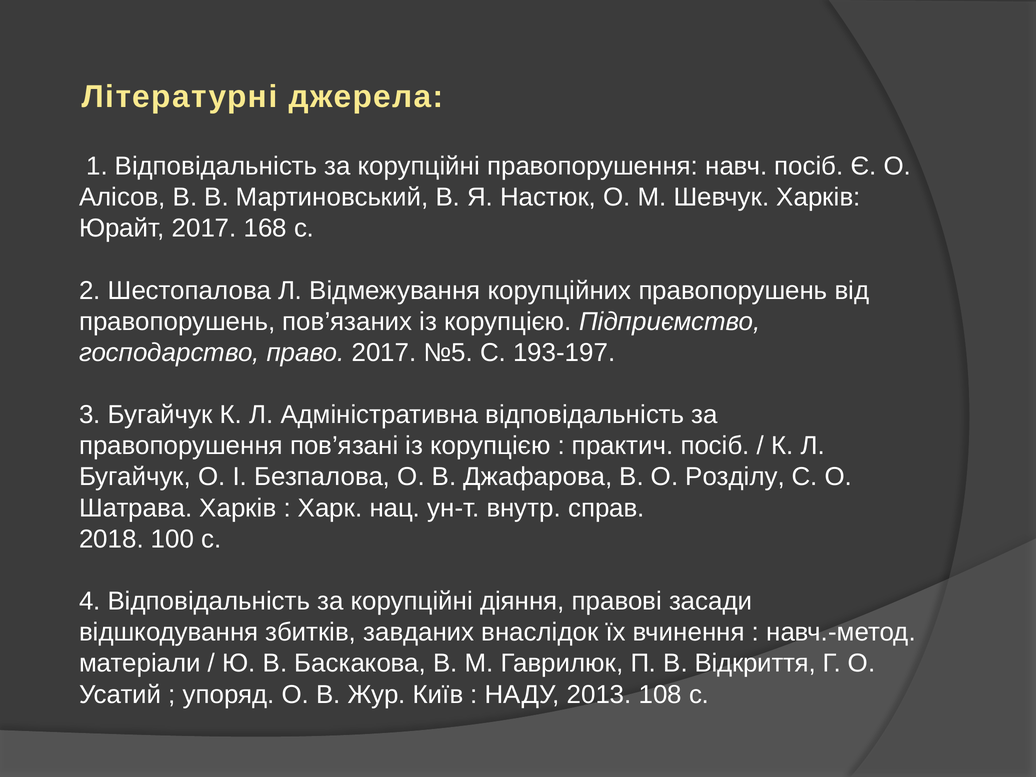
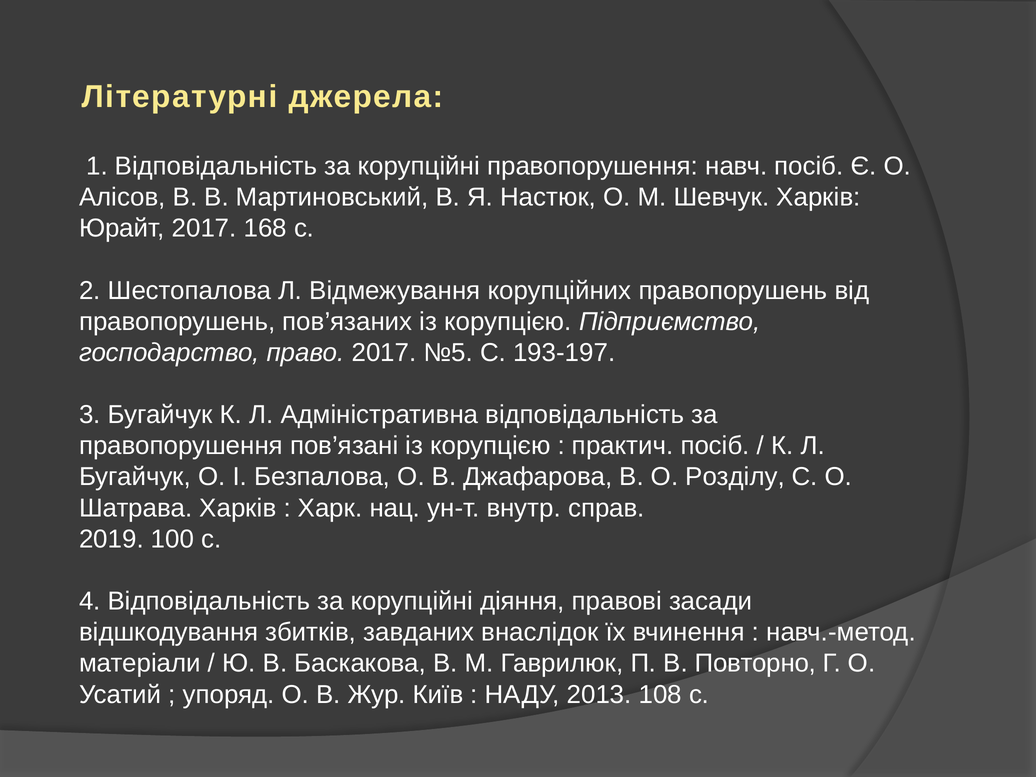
2018: 2018 -> 2019 (111, 539)
Відкриття: Відкриття -> Повторно (755, 663)
